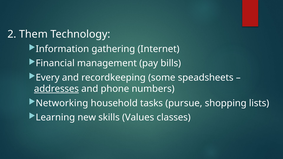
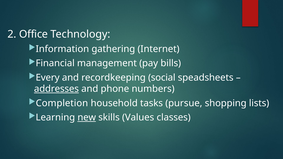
Them: Them -> Office (34, 34)
some: some -> social (162, 78)
Networking: Networking -> Completion (62, 103)
new underline: none -> present (87, 118)
